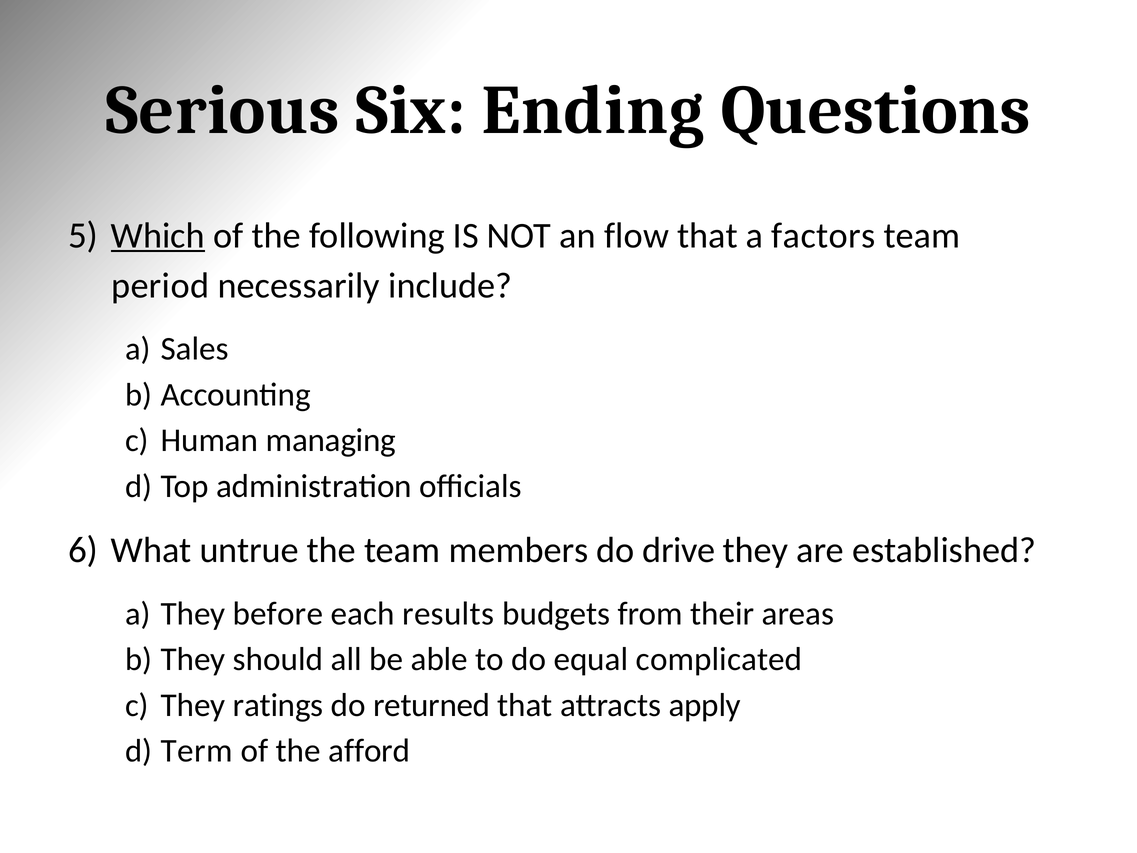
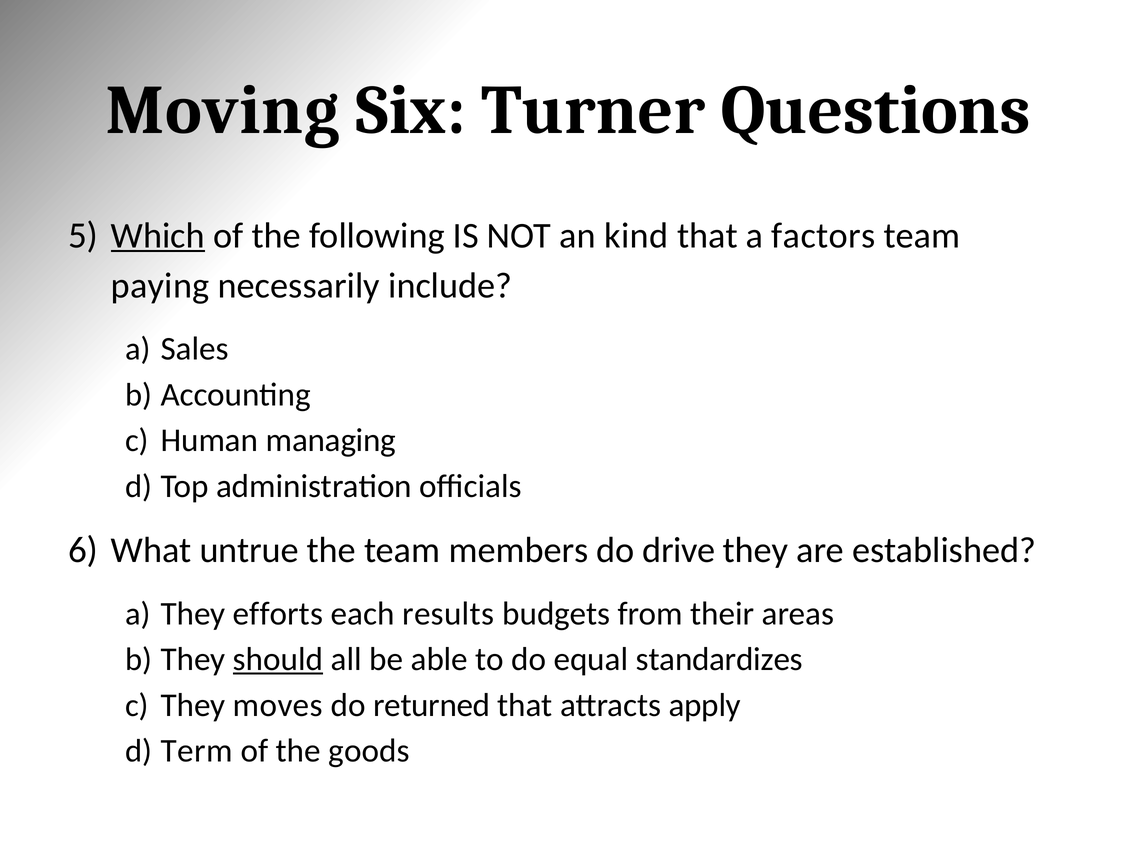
Serious: Serious -> Moving (223, 110)
Ending: Ending -> Turner (593, 110)
flow: flow -> kind (636, 235)
period: period -> paying (160, 286)
before: before -> efforts (278, 613)
should underline: none -> present (278, 659)
complicated: complicated -> standardizes (719, 659)
ratings: ratings -> moves (278, 705)
afford: afford -> goods (369, 751)
